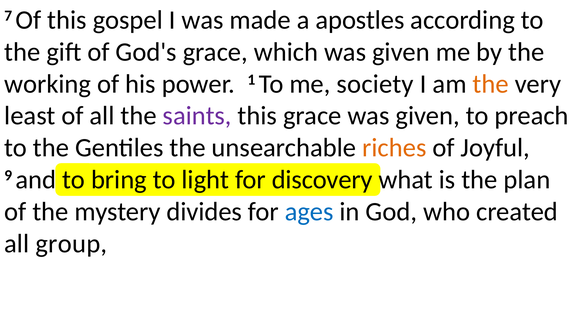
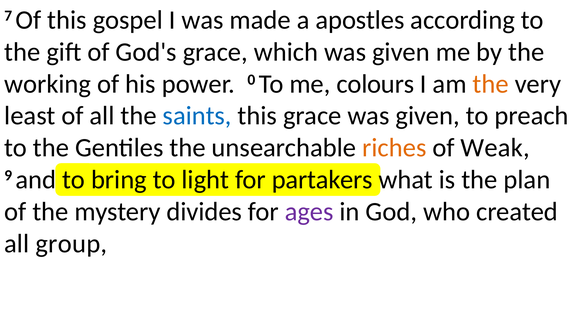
1: 1 -> 0 (251, 80)
society: society -> colours (375, 84)
saints colour: purple -> blue (197, 116)
Joyful: Joyful -> Weak (495, 148)
discovery: discovery -> partakers (322, 180)
ages colour: blue -> purple (309, 212)
